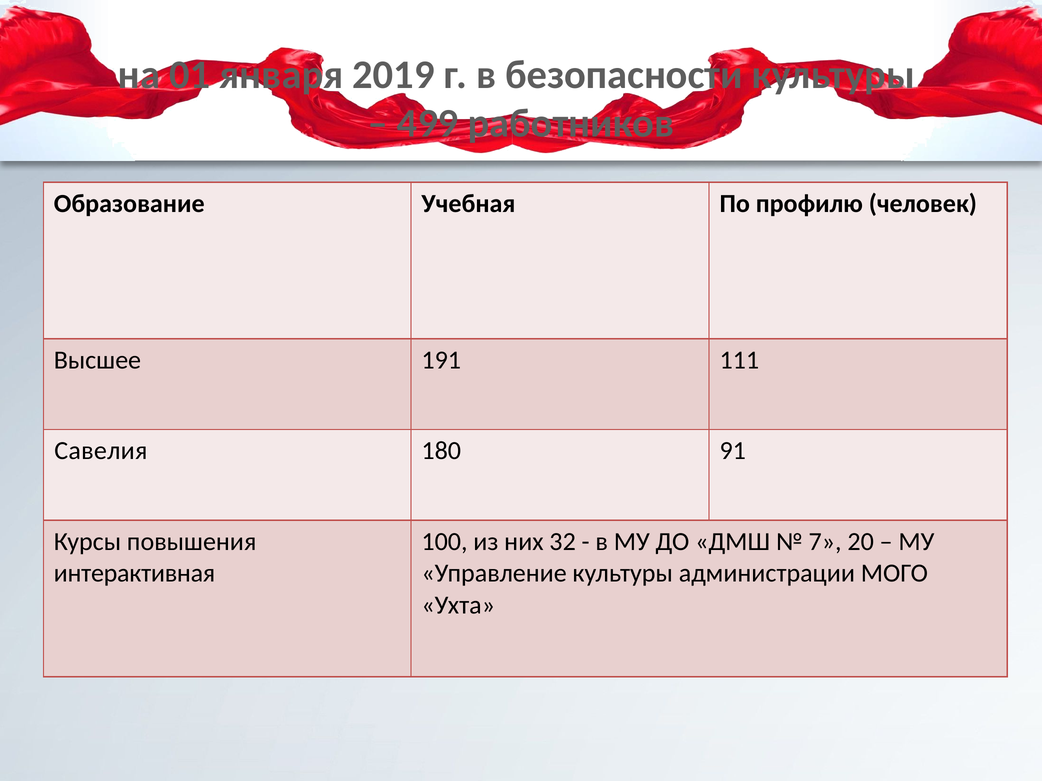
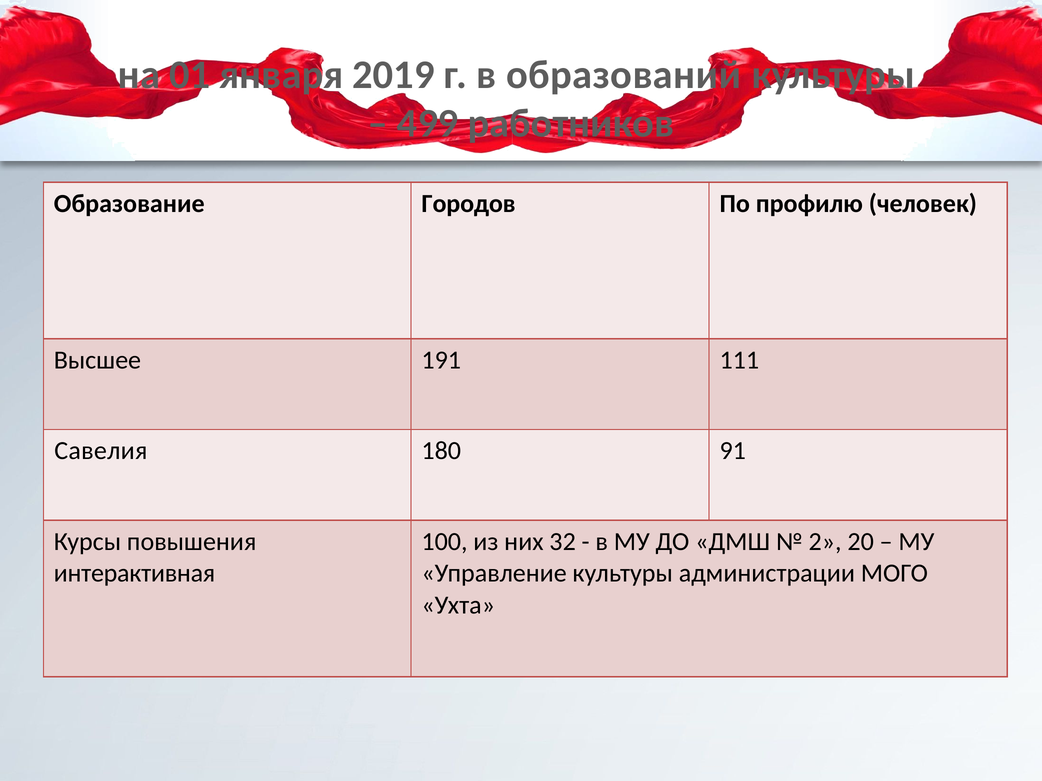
безопасности: безопасности -> образований (624, 75)
Учебная: Учебная -> Городов (469, 204)
7: 7 -> 2 (825, 542)
